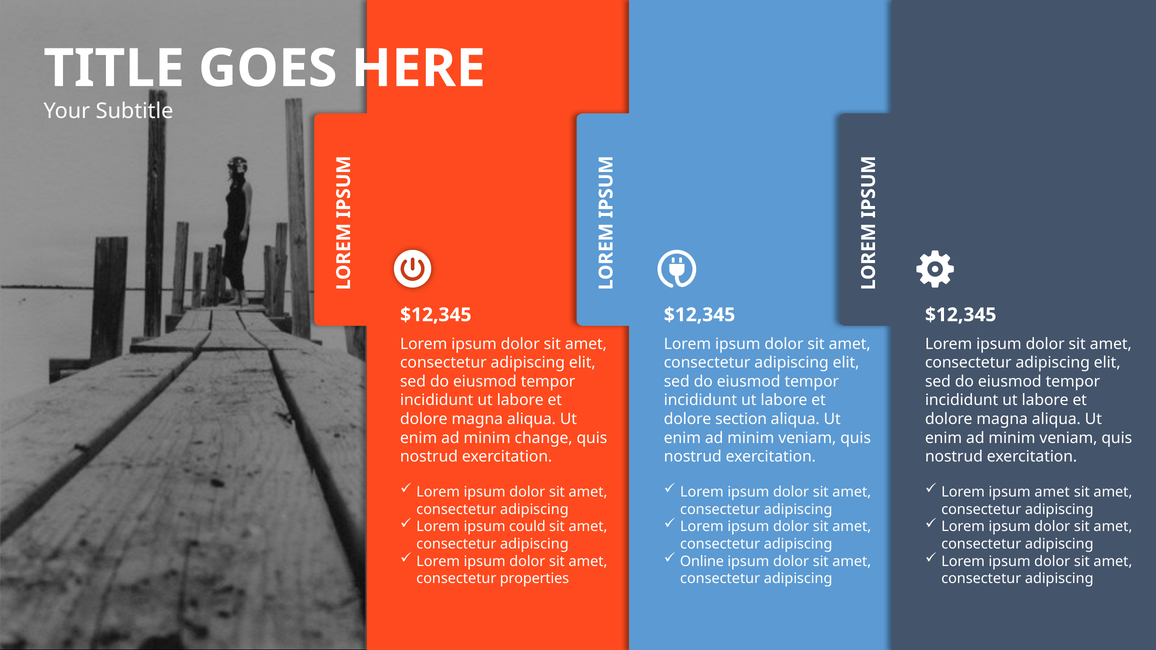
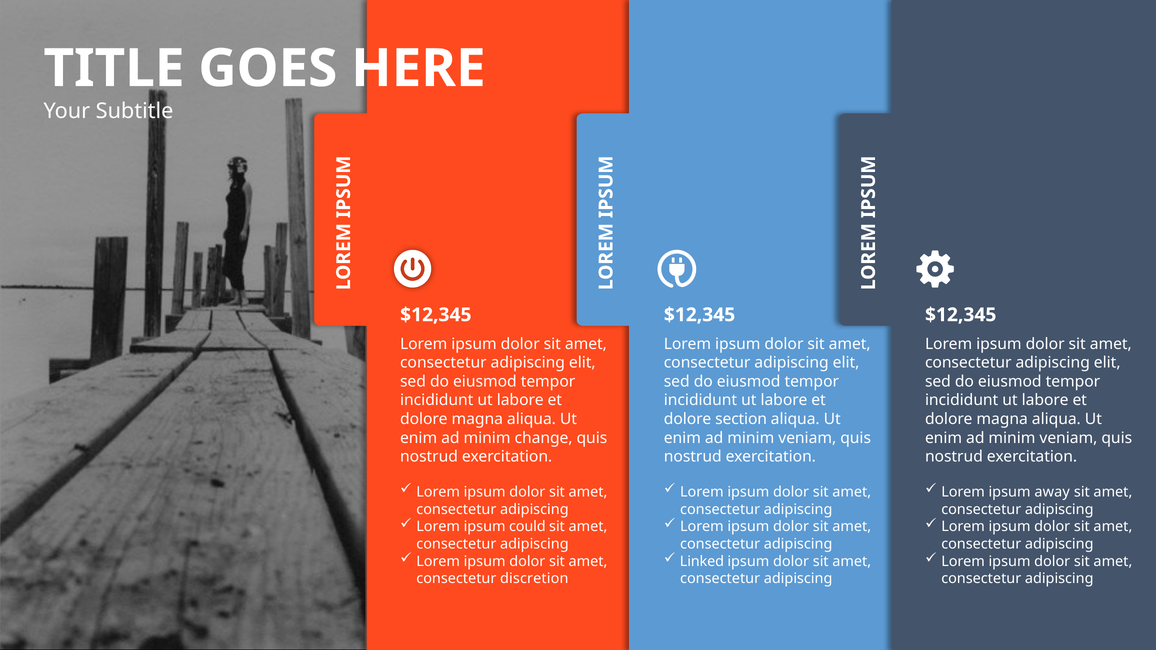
ipsum amet: amet -> away (1052, 492)
Online: Online -> Linked (702, 562)
properties: properties -> discretion (534, 579)
